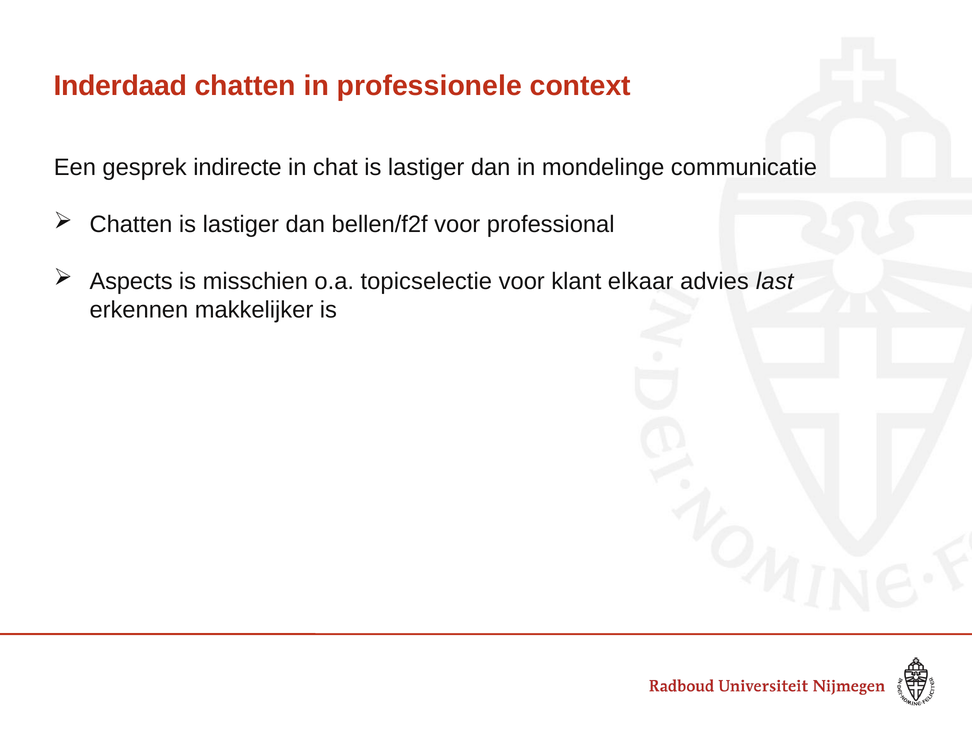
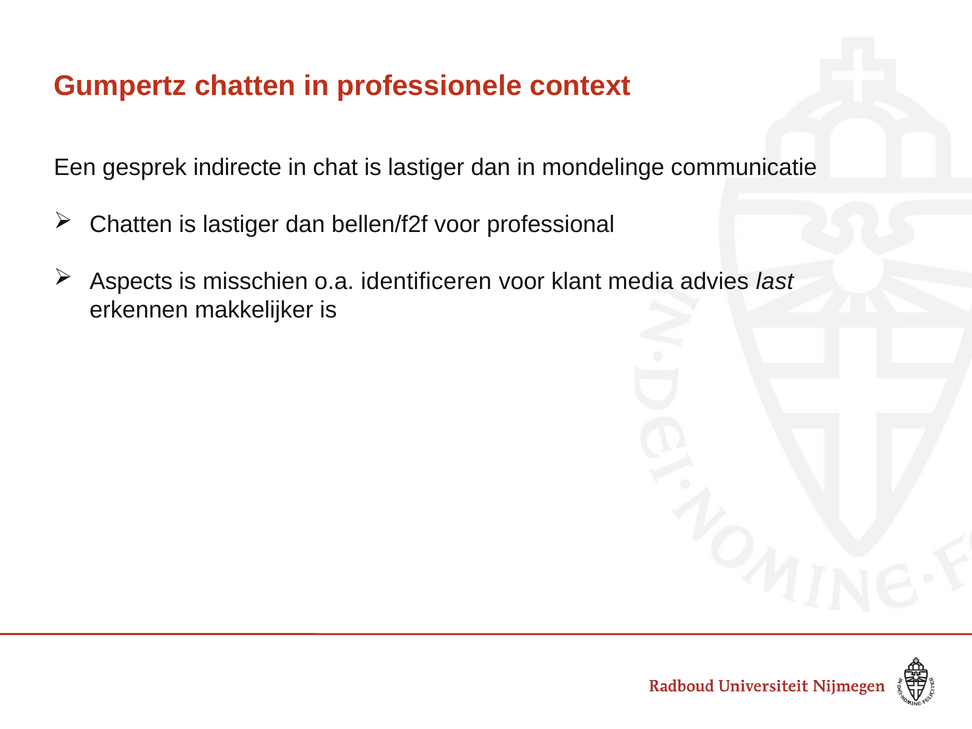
Inderdaad: Inderdaad -> Gumpertz (120, 86)
topicselectie: topicselectie -> identificeren (426, 282)
elkaar: elkaar -> media (641, 282)
